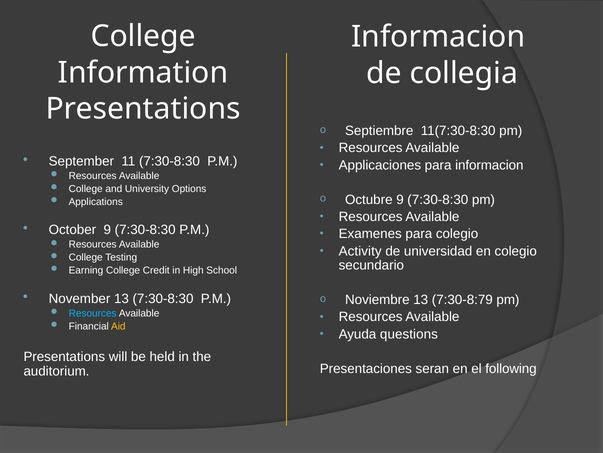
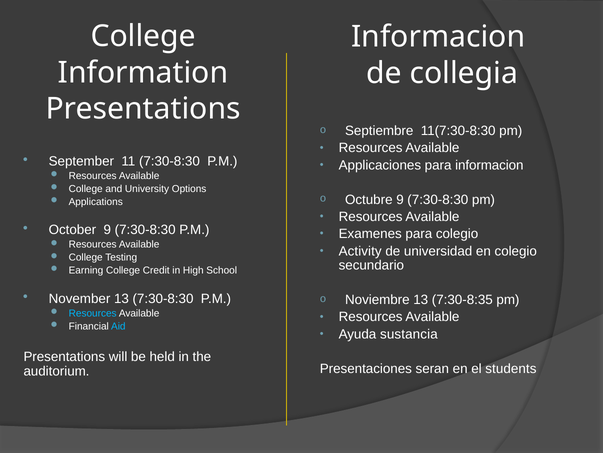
7:30-8:79: 7:30-8:79 -> 7:30-8:35 (462, 299)
Aid colour: yellow -> light blue (118, 326)
questions: questions -> sustancia (409, 334)
following: following -> students (511, 368)
